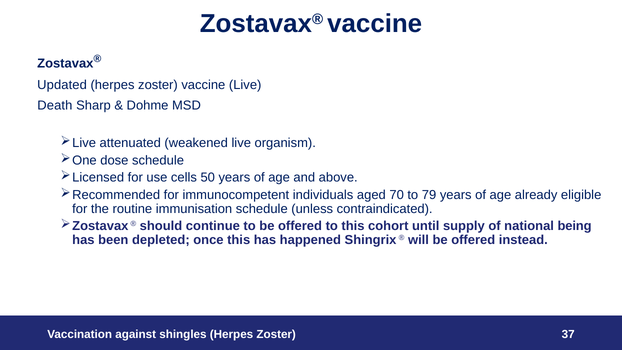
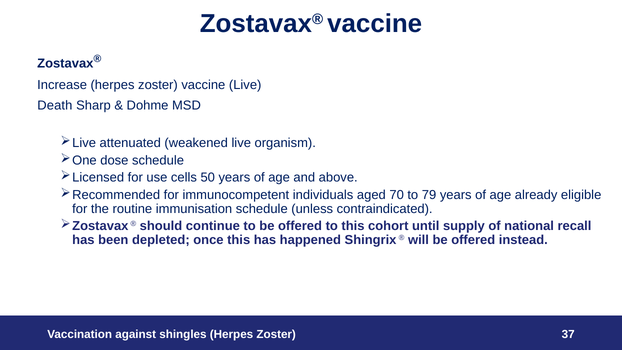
Updated: Updated -> Increase (62, 85)
being: being -> recall (574, 226)
